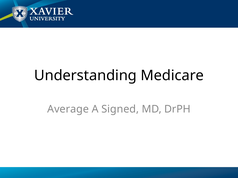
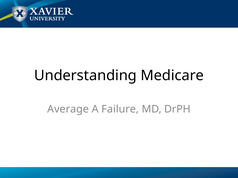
Signed: Signed -> Failure (120, 109)
